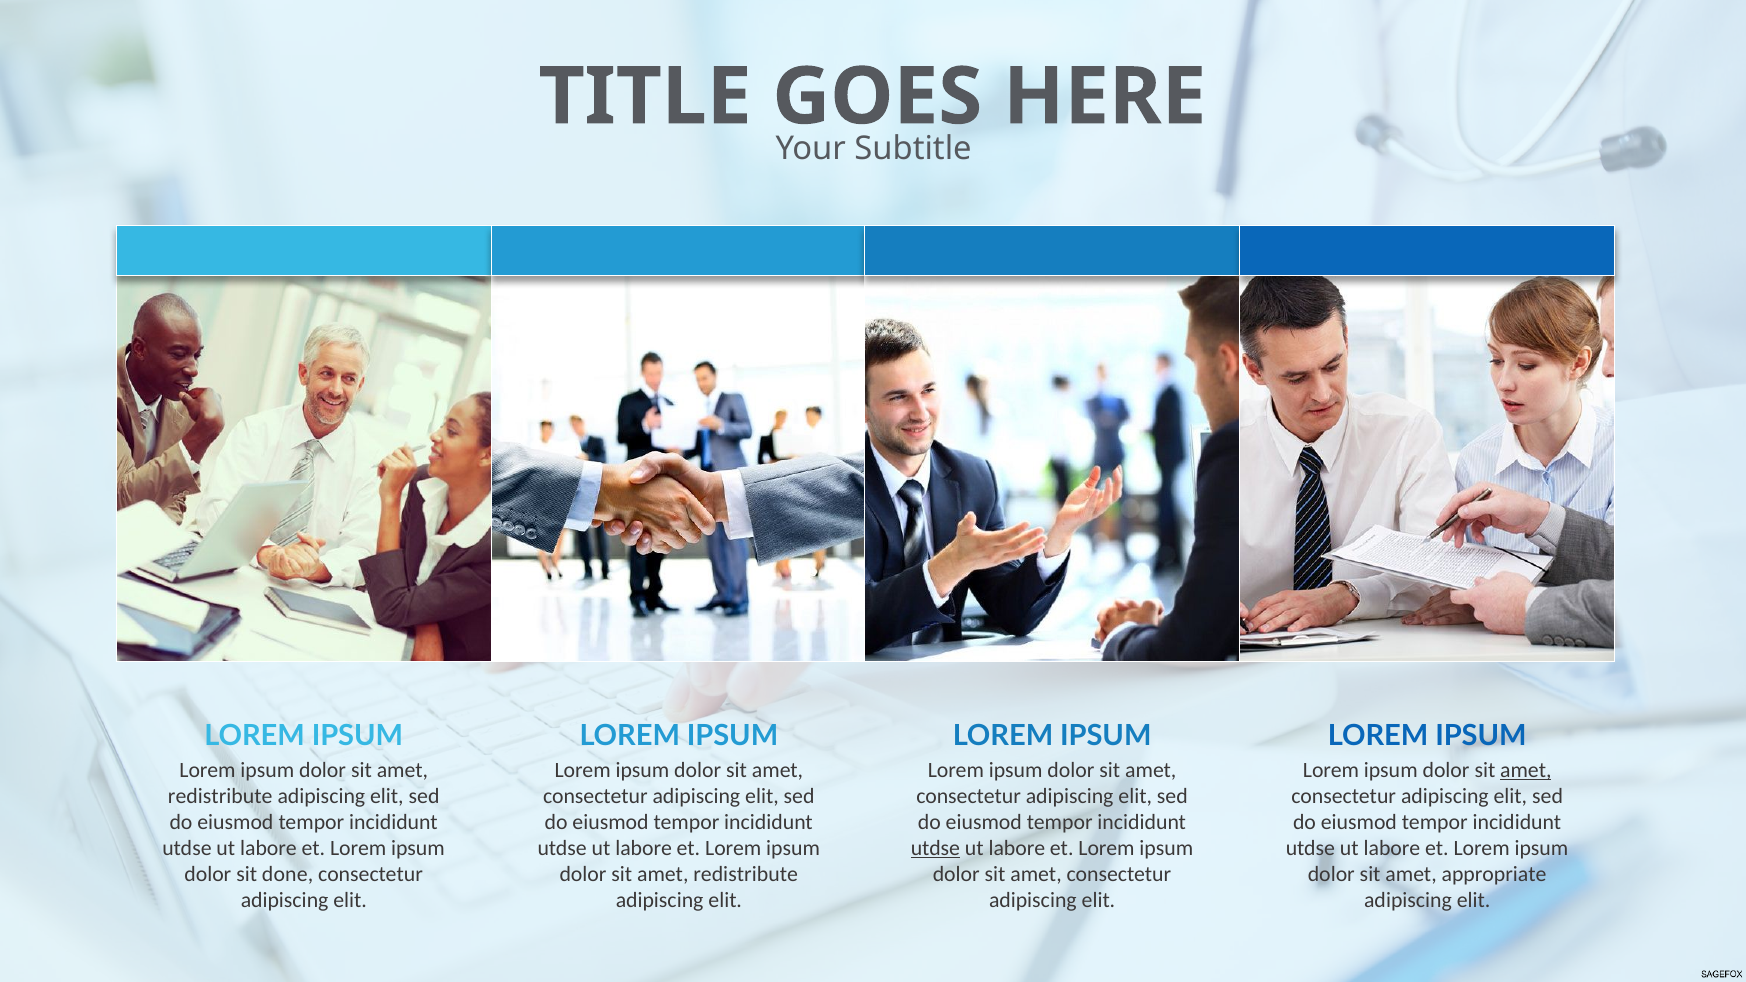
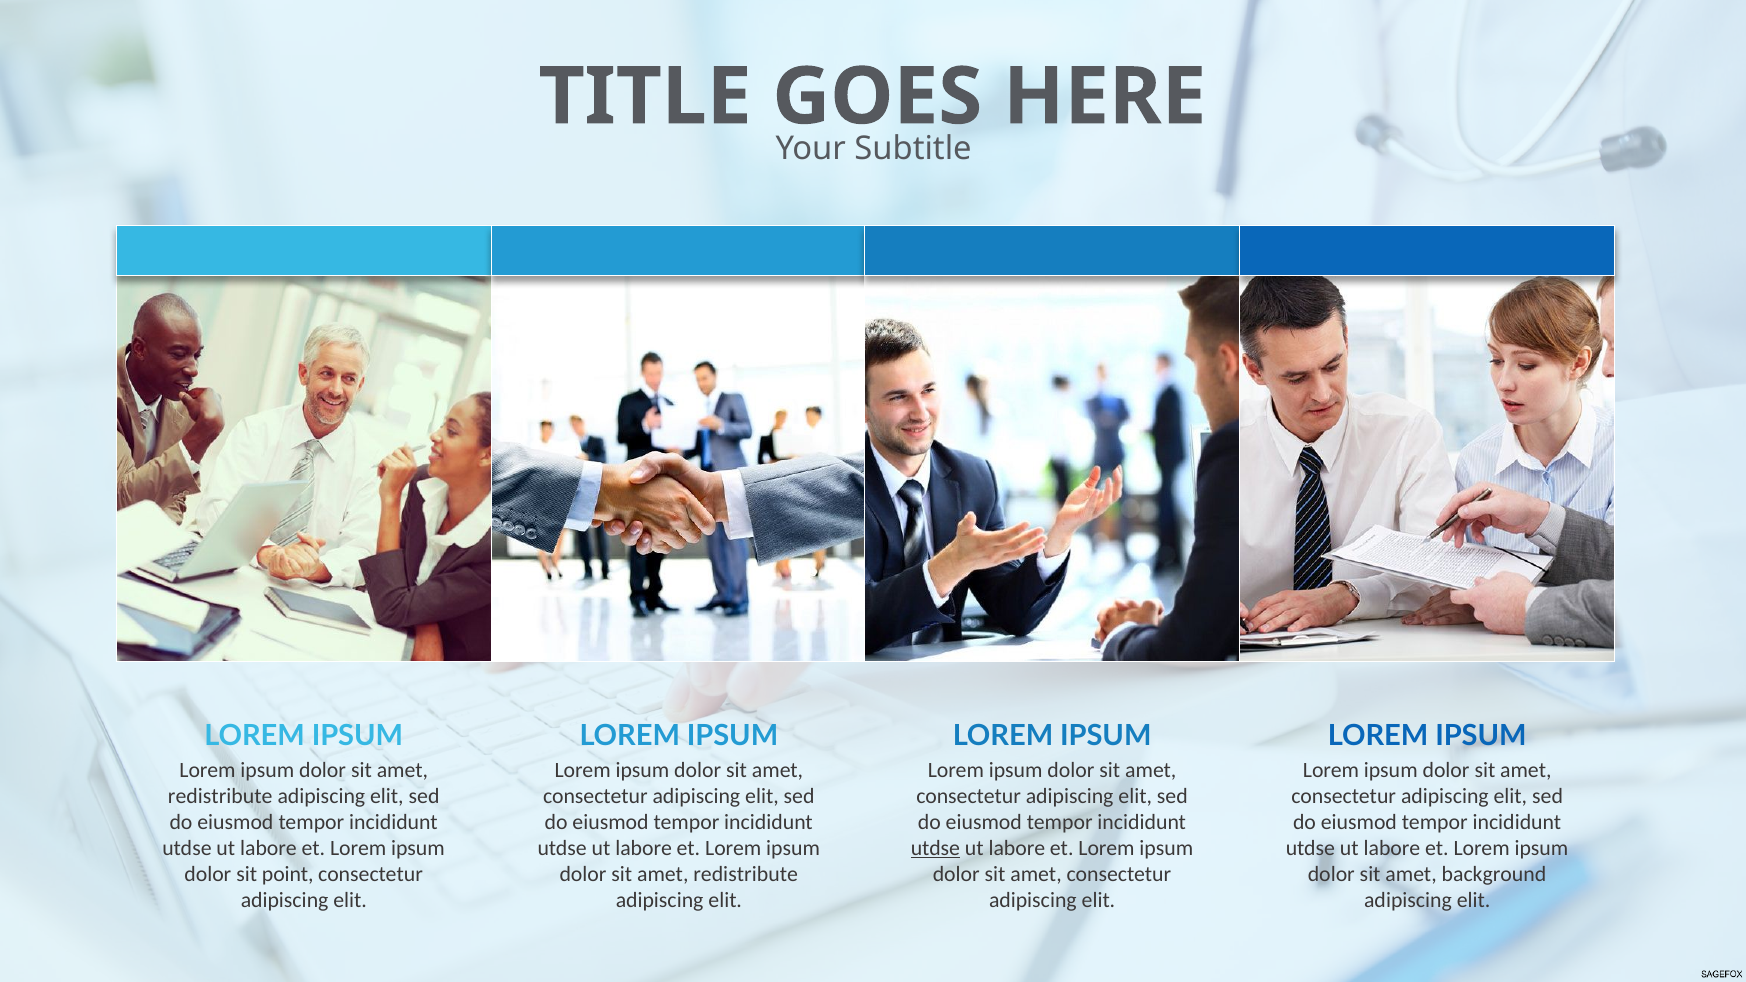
amet underline: present -> none (1526, 770)
done: done -> point (288, 875)
appropriate: appropriate -> background (1494, 875)
